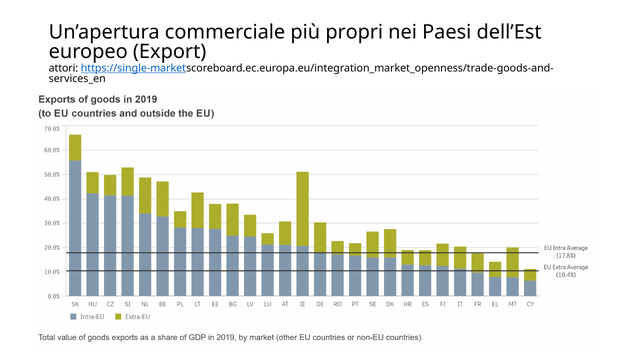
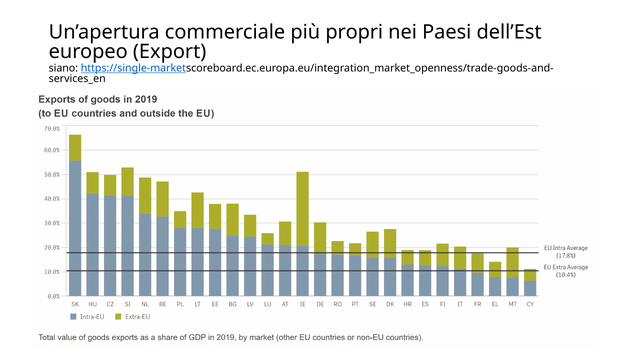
attori: attori -> siano (63, 68)
